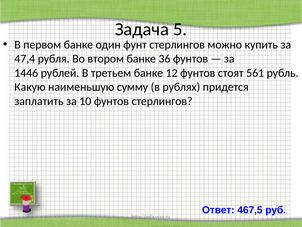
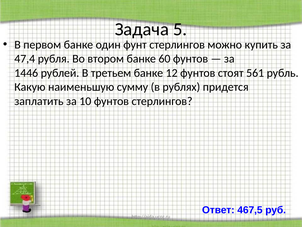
36: 36 -> 60 (164, 59)
